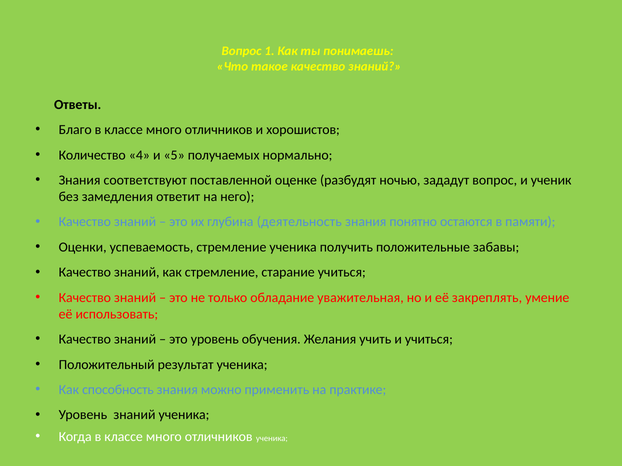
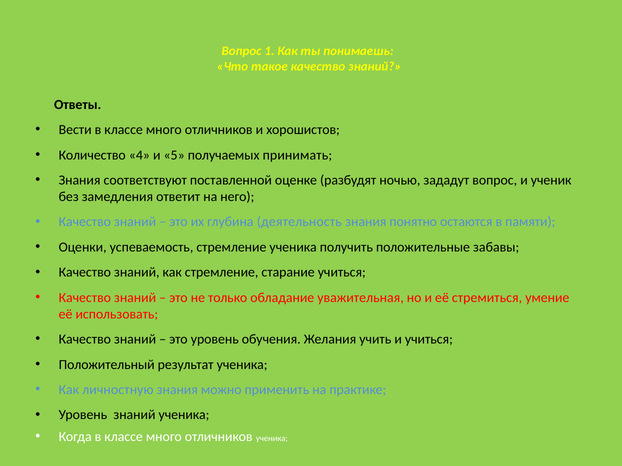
Благо: Благо -> Вести (75, 130)
нормально: нормально -> принимать (297, 155)
закреплять: закреплять -> стремиться (487, 298)
способность: способность -> личностную (118, 390)
